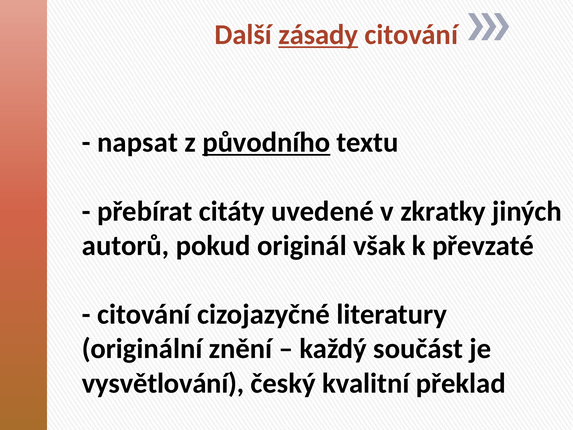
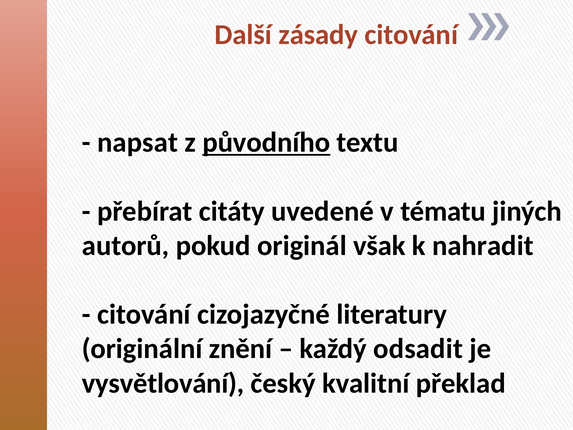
zásady underline: present -> none (318, 35)
zkratky: zkratky -> tématu (443, 211)
převzaté: převzaté -> nahradit (483, 246)
součást: součást -> odsadit (418, 349)
